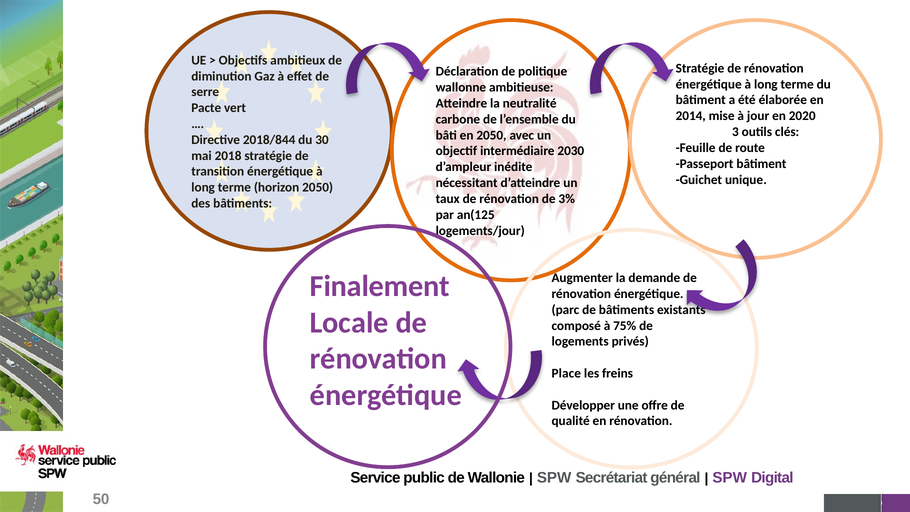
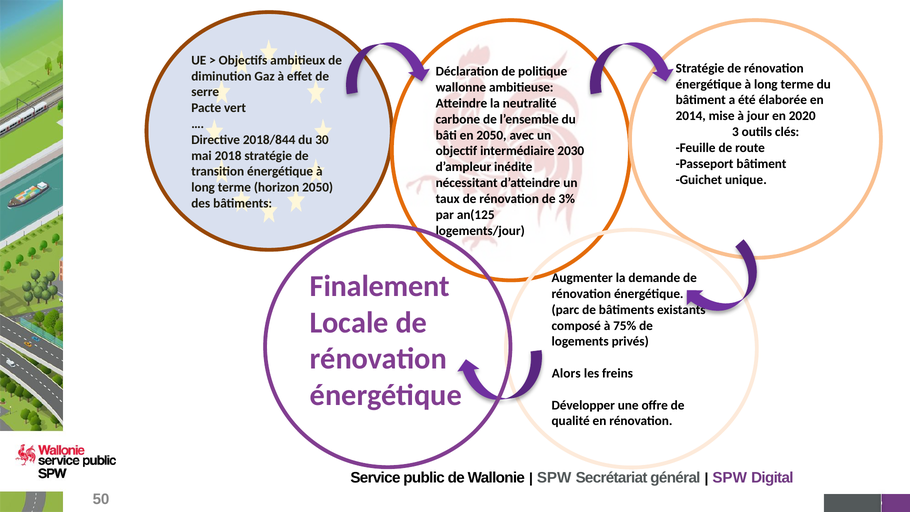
Place: Place -> Alors (566, 373)
